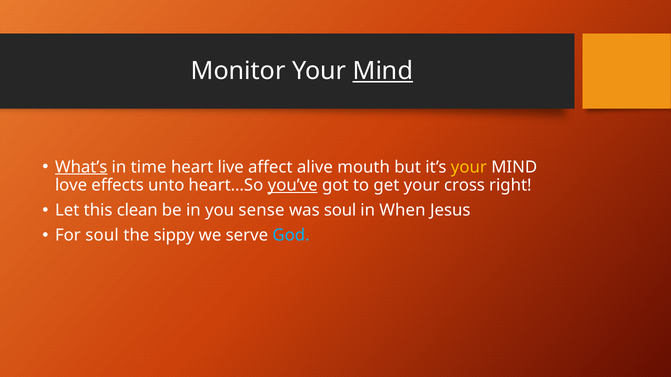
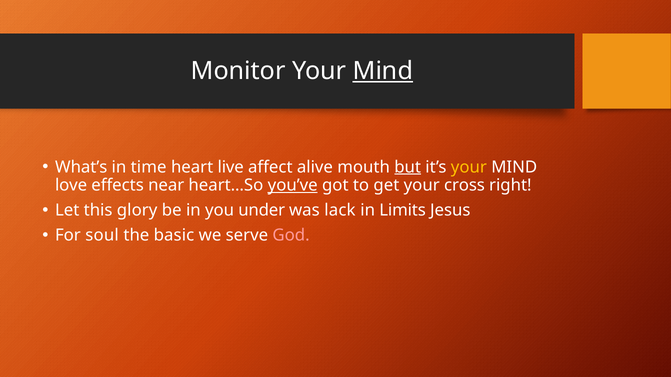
What’s underline: present -> none (81, 167)
but underline: none -> present (408, 167)
unto: unto -> near (166, 185)
clean: clean -> glory (137, 210)
sense: sense -> under (262, 210)
was soul: soul -> lack (340, 210)
When: When -> Limits (403, 210)
sippy: sippy -> basic (174, 236)
God colour: light blue -> pink (291, 236)
